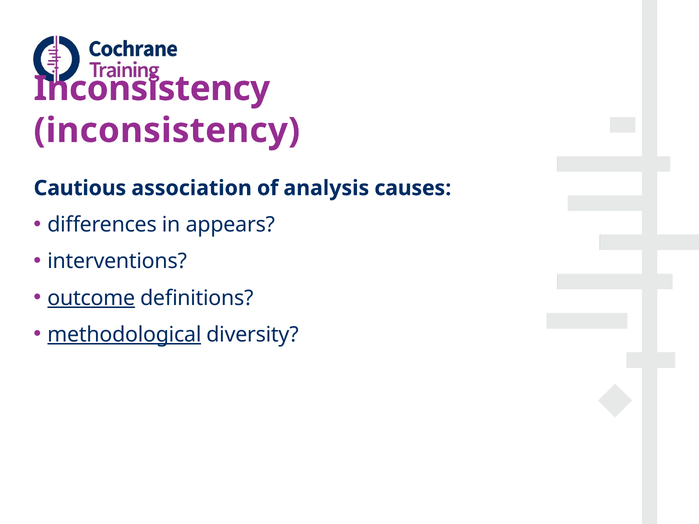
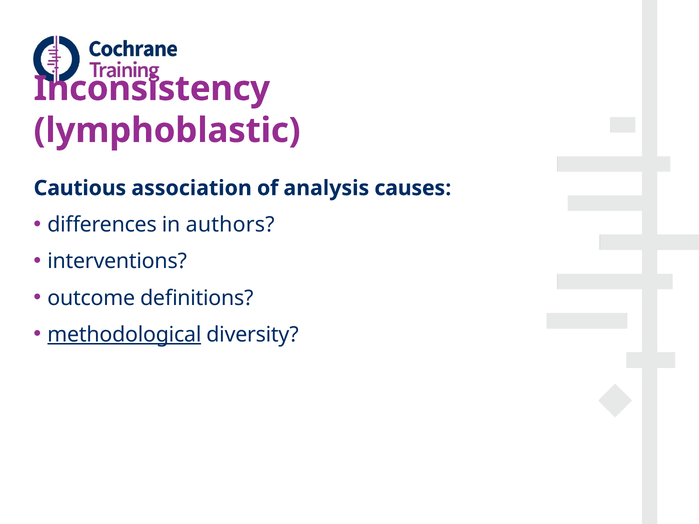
inconsistency: inconsistency -> lymphoblastic (167, 131)
appears: appears -> authors (230, 225)
outcome underline: present -> none (91, 298)
